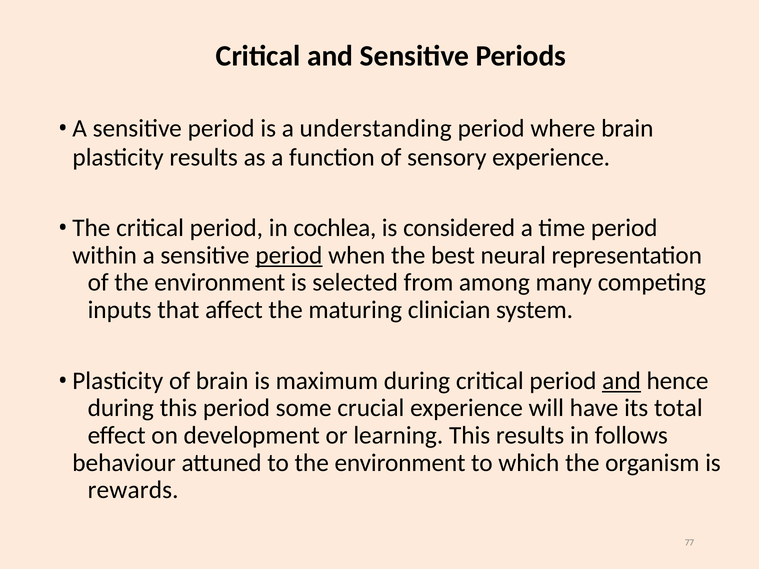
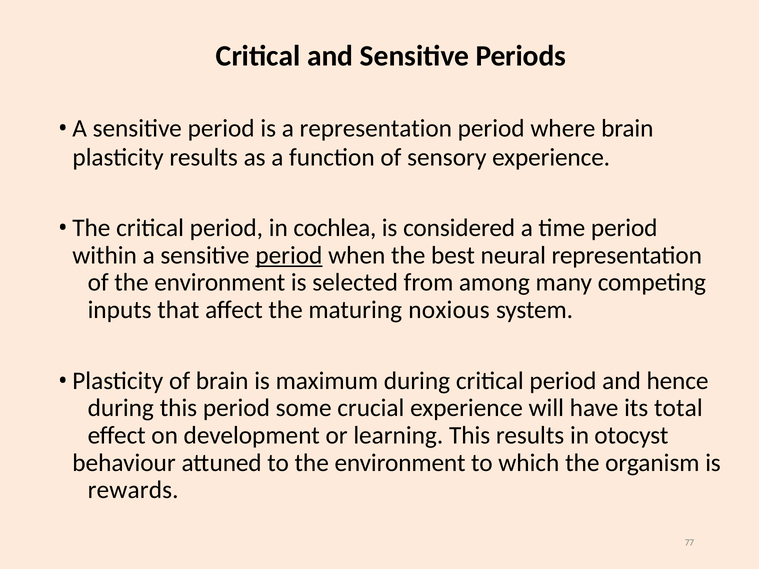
a understanding: understanding -> representation (376, 129)
clinician: clinician -> noxious (449, 310)
and underline: present -> none (622, 381)
follows: follows -> otocyst (631, 436)
